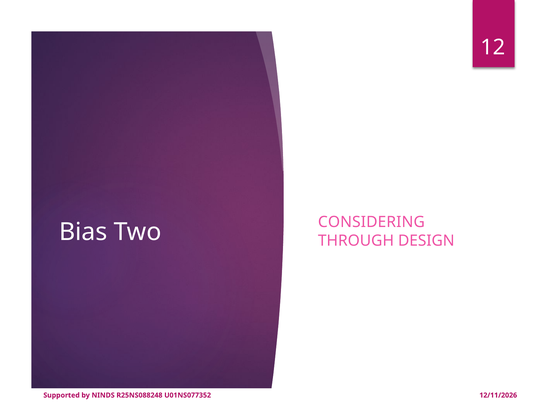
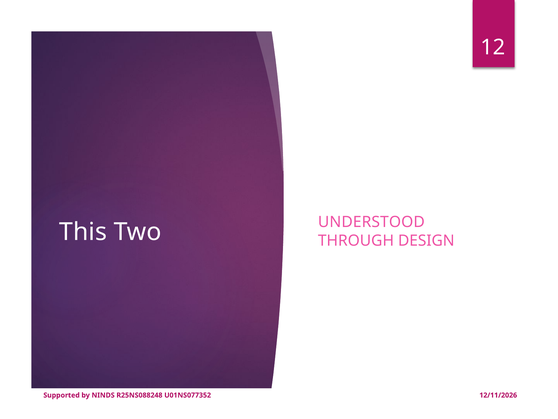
Bias: Bias -> This (83, 232)
CONSIDERING: CONSIDERING -> UNDERSTOOD (371, 222)
